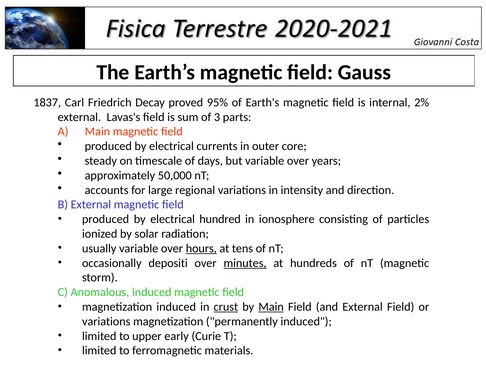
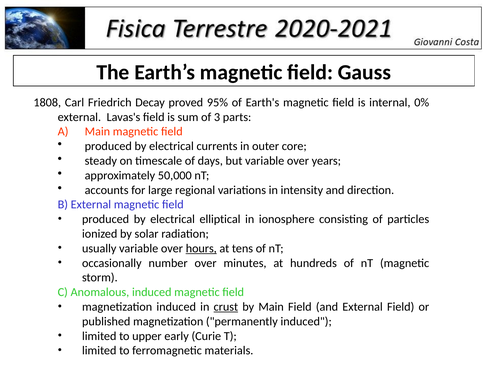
1837: 1837 -> 1808 (47, 102)
2%: 2% -> 0% (422, 102)
hundred: hundred -> elliptical (220, 219)
depositi: depositi -> number (168, 263)
minutes underline: present -> none (245, 263)
Main underline: present -> none (271, 306)
variations: variations -> published (106, 321)
